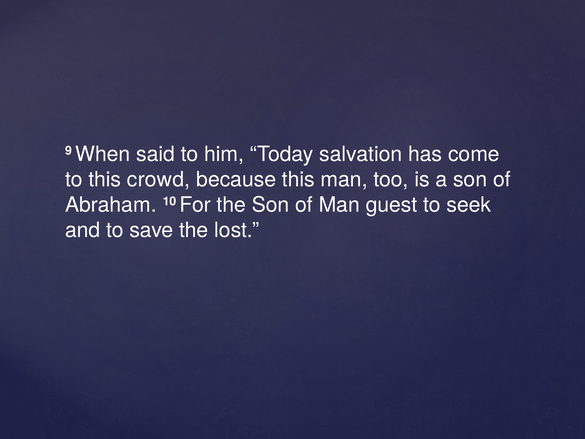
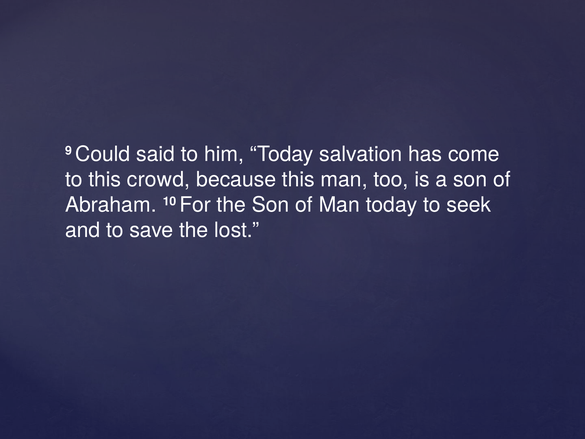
When: When -> Could (103, 154)
Man guest: guest -> today (392, 205)
